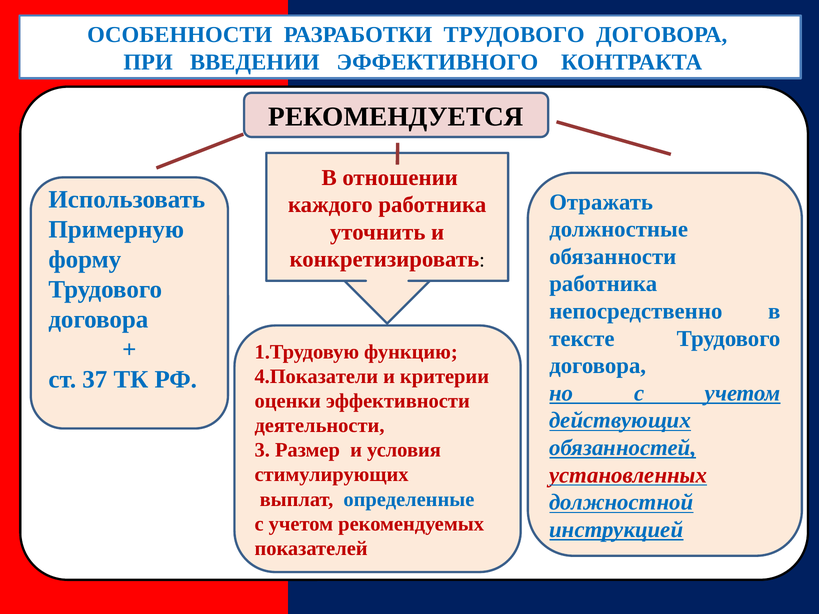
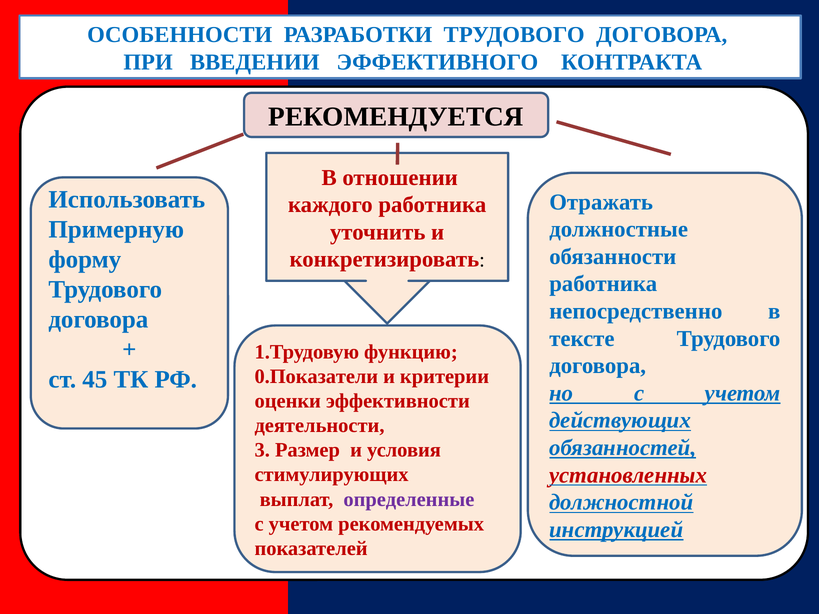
4.Показатели: 4.Показатели -> 0.Показатели (316, 377)
37: 37 -> 45 (95, 380)
определенные colour: blue -> purple (409, 500)
